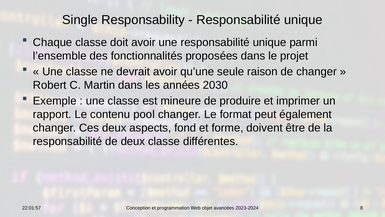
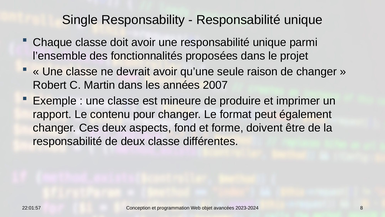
2030: 2030 -> 2007 (215, 85)
pool: pool -> pour (144, 114)
